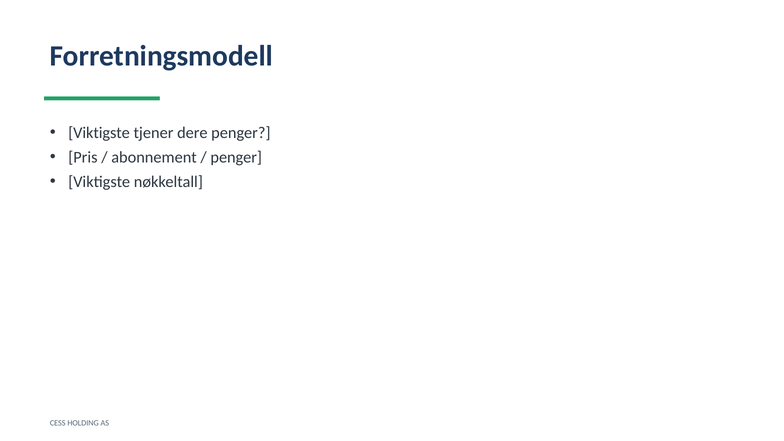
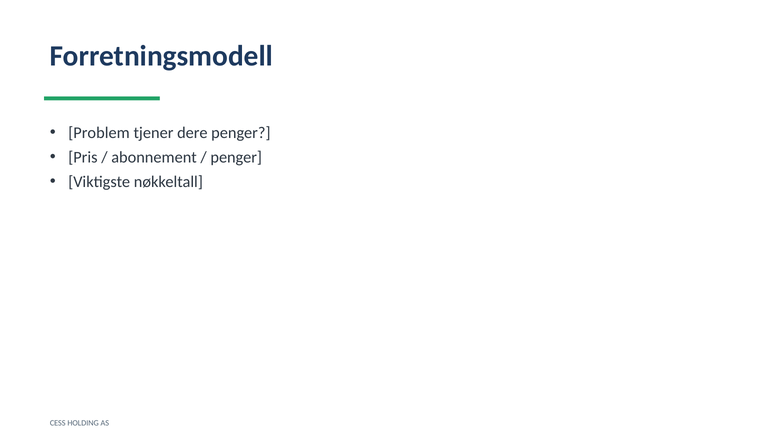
Viktigste: Viktigste -> Problem (99, 133)
